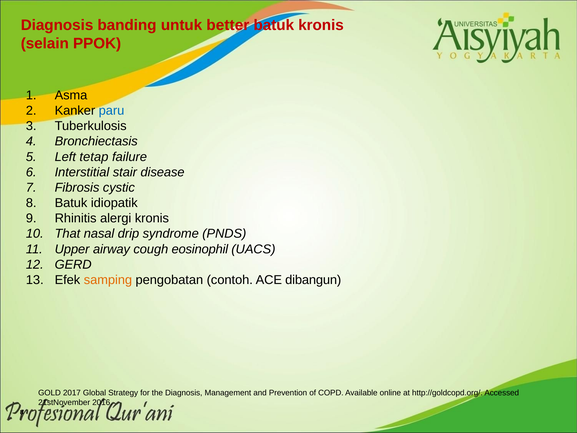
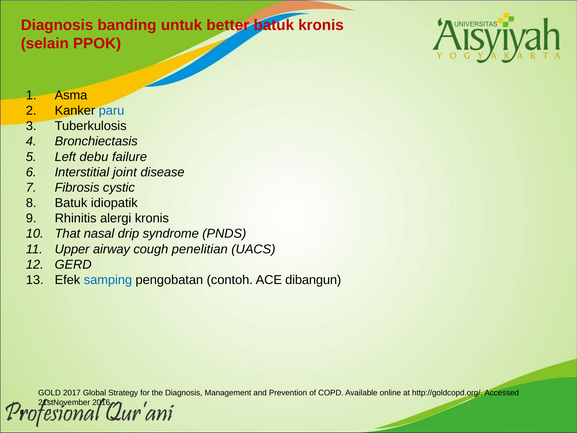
tetap: tetap -> debu (94, 157)
stair: stair -> joint (125, 172)
eosinophil: eosinophil -> penelitian (200, 249)
samping colour: orange -> blue (108, 280)
